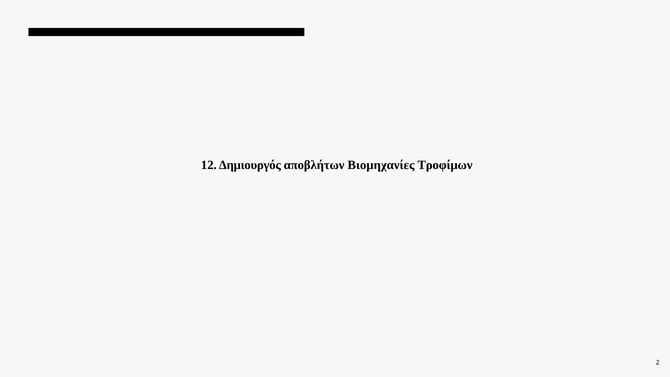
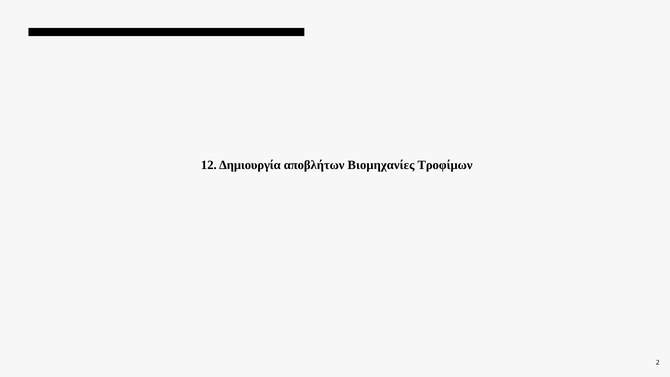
Δημιουργός: Δημιουργός -> Δημιουργία (250, 165)
